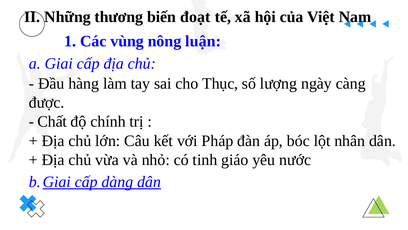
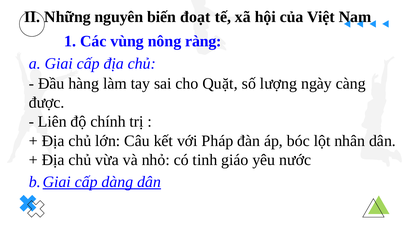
thương: thương -> nguyên (119, 17)
luận: luận -> ràng (203, 41)
Thục: Thục -> Quặt (220, 83)
Chất: Chất -> Liên (52, 121)
